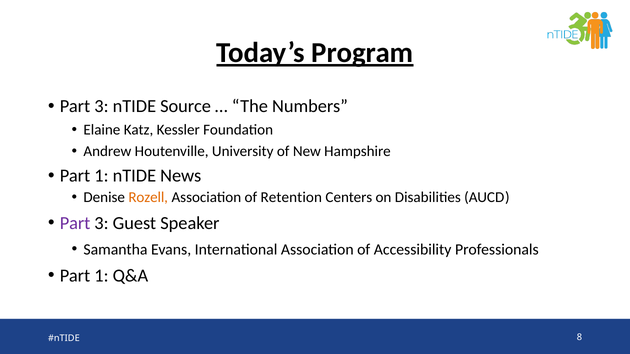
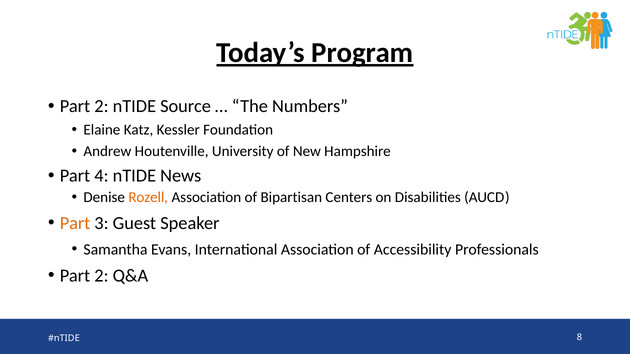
3: 3 -> 2 (101, 106)
1: 1 -> 4 (101, 176)
Retention: Retention -> Bipartisan (291, 197)
Part colour: purple -> orange (75, 223)
1: 1 -> 2 (101, 276)
